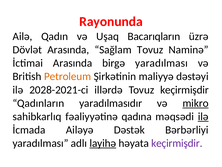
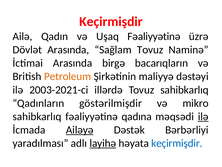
Rayonunda: Rayonunda -> Keçirmişdir (111, 21)
Uşaq Bacarıqların: Bacarıqların -> Fəaliyyətinə (154, 36)
birgə yaradılması: yaradılması -> bacarıqların (162, 63)
2028-2021-ci: 2028-2021-ci -> 2003-2021-ci (59, 90)
Tovuz keçirmişdir: keçirmişdir -> sahibkarlıq (184, 90)
yaradılmasıdır: yaradılmasıdır -> göstərilmişdir (111, 103)
mikro underline: present -> none (196, 103)
Ailəyə underline: none -> present (80, 130)
keçirmişdir colour: purple -> blue (177, 143)
